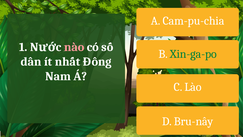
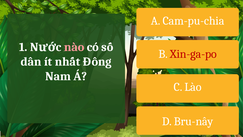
Xin-ga-po colour: green -> red (193, 54)
